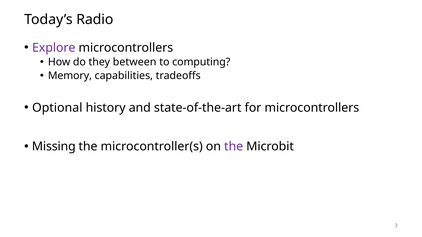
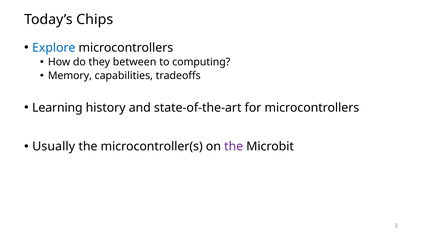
Radio: Radio -> Chips (95, 20)
Explore colour: purple -> blue (54, 48)
Optional: Optional -> Learning (57, 108)
Missing: Missing -> Usually (54, 147)
